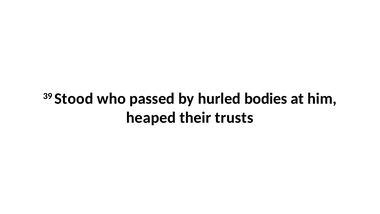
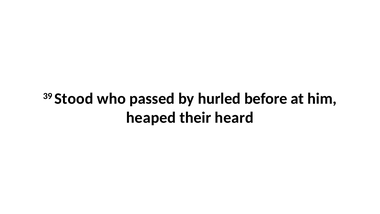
bodies: bodies -> before (266, 98)
trusts: trusts -> heard (234, 117)
